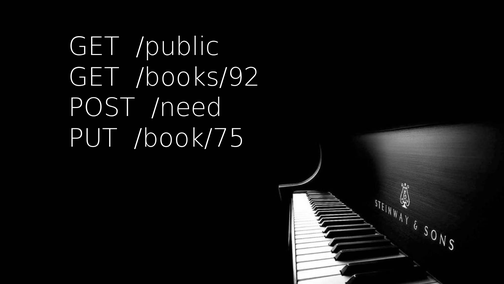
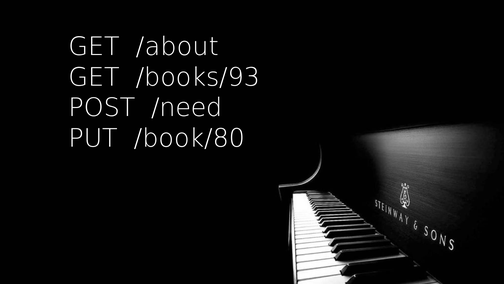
/public: /public -> /about (177, 47)
/books/92: /books/92 -> /books/93 (198, 77)
/book/75: /book/75 -> /book/80 (189, 138)
